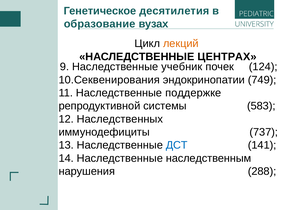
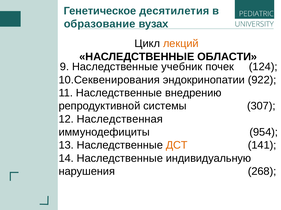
ЦЕНТРАХ: ЦЕНТРАХ -> ОБЛАСТИ (227, 57)
749: 749 -> 922 (262, 80)
поддержке: поддержке -> внедрению (193, 93)
583: 583 -> 307 (261, 106)
Наследственных: Наследственных -> Наследственная (120, 119)
737: 737 -> 954 (264, 133)
ДСТ colour: blue -> orange (177, 146)
наследственным: наследственным -> индивидуальную (209, 159)
288: 288 -> 268 (262, 172)
